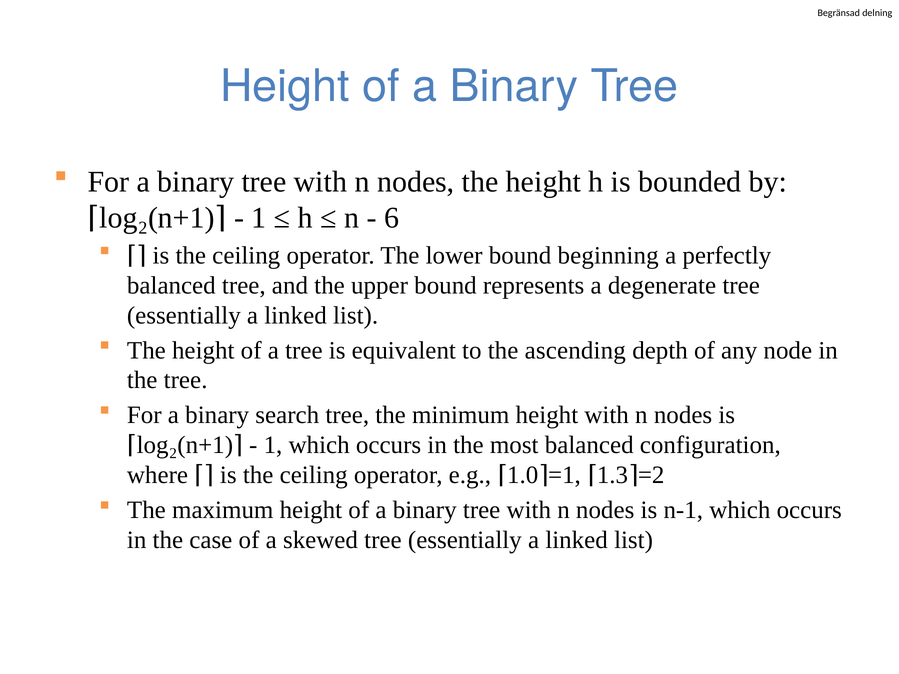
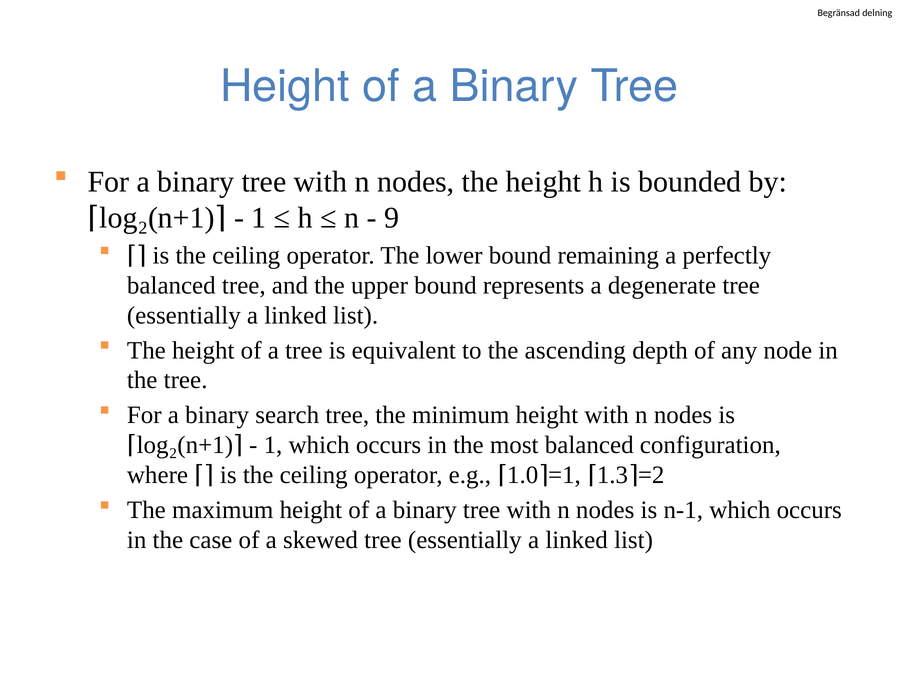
6: 6 -> 9 (392, 218)
beginning: beginning -> remaining (608, 255)
